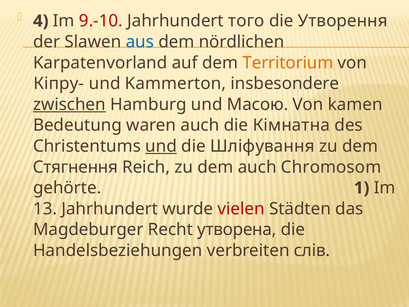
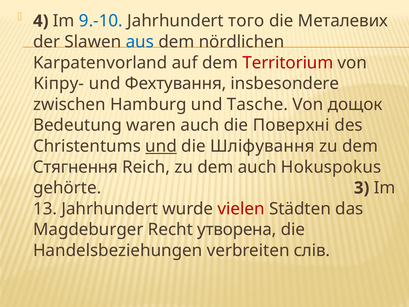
9.-10 colour: red -> blue (101, 21)
Утворення: Утворення -> Металевих (343, 21)
Territorium colour: orange -> red (288, 63)
Kammerton: Kammerton -> Фехтування (176, 84)
zwischen underline: present -> none (69, 104)
Масою: Масою -> Tasche (258, 104)
kamen: kamen -> дощок (355, 104)
Кімнатна: Кімнатна -> Поверхні (291, 125)
Chromosom: Chromosom -> Hokuspokus (331, 167)
1: 1 -> 3 (362, 188)
